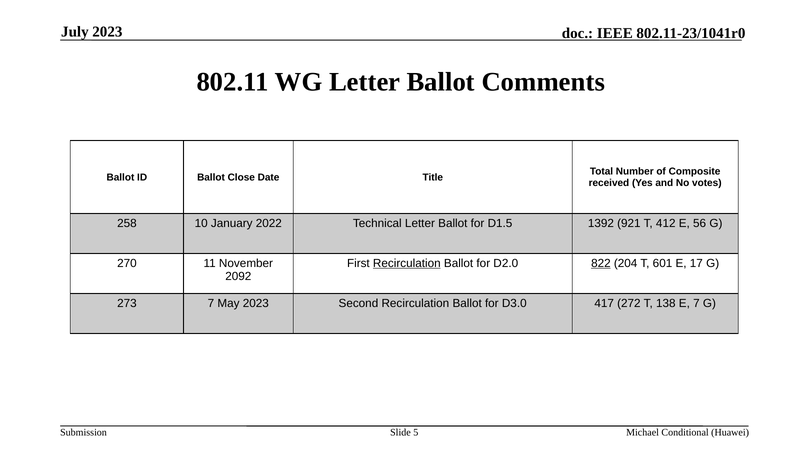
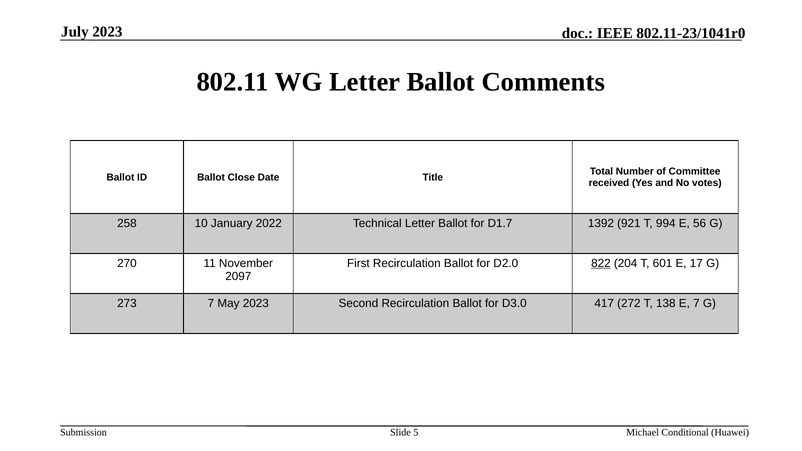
Composite: Composite -> Committee (695, 172)
D1.5: D1.5 -> D1.7 (500, 223)
412: 412 -> 994 (666, 223)
Recirculation underline: present -> none (407, 263)
2092: 2092 -> 2097 (238, 277)
